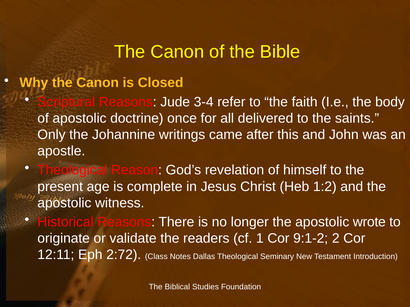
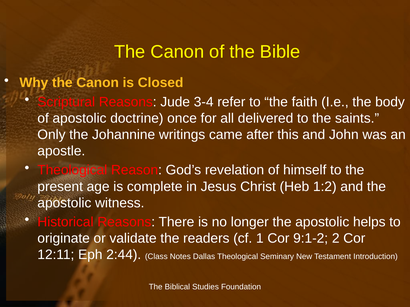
wrote: wrote -> helps (369, 222)
2:72: 2:72 -> 2:44 (124, 255)
